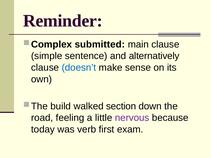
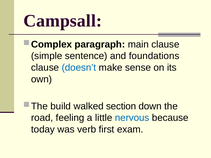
Reminder: Reminder -> Campsall (63, 21)
submitted: submitted -> paragraph (100, 44)
alternatively: alternatively -> foundations (154, 56)
nervous colour: purple -> blue (132, 118)
